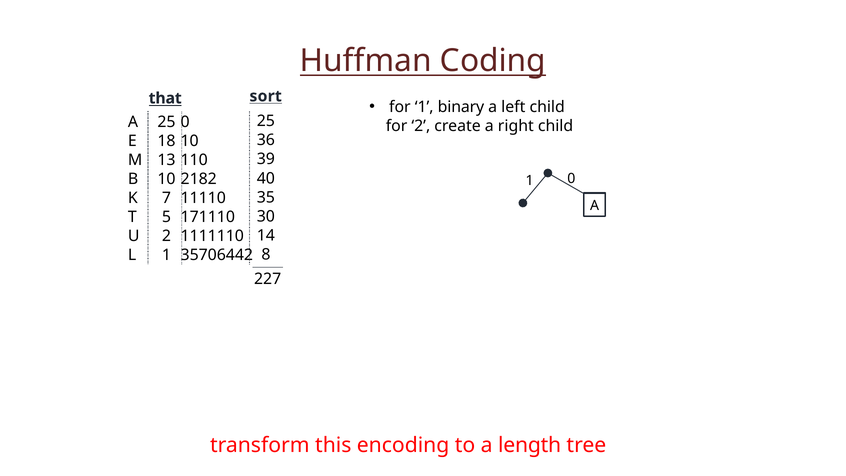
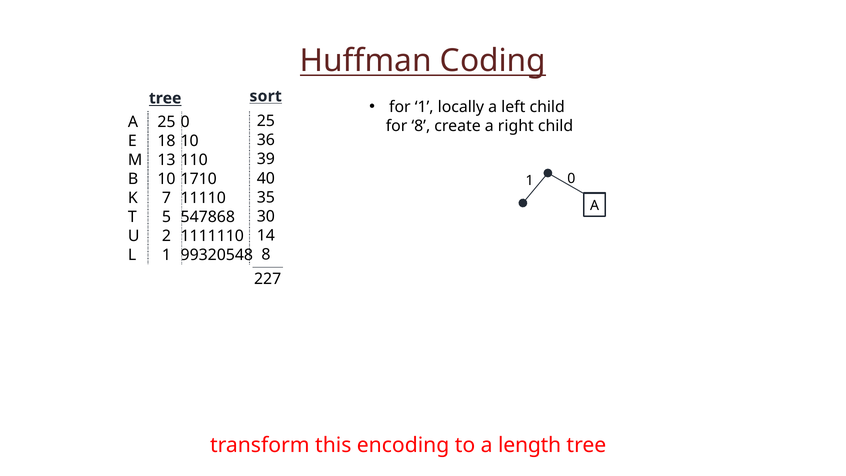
that: that -> tree (165, 98)
binary: binary -> locally (461, 107)
for 2: 2 -> 8 (421, 126)
2182: 2182 -> 1710 (199, 179)
171110: 171110 -> 547868 (208, 217)
35706442: 35706442 -> 99320548 (217, 255)
